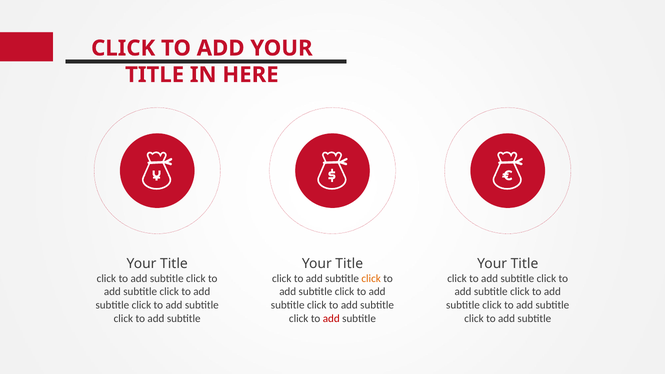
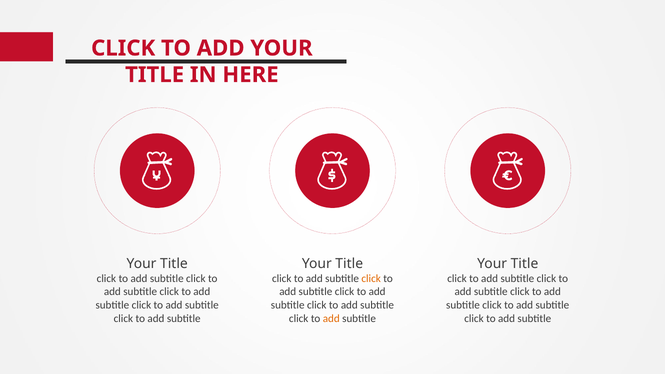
add colour: red -> orange (331, 318)
